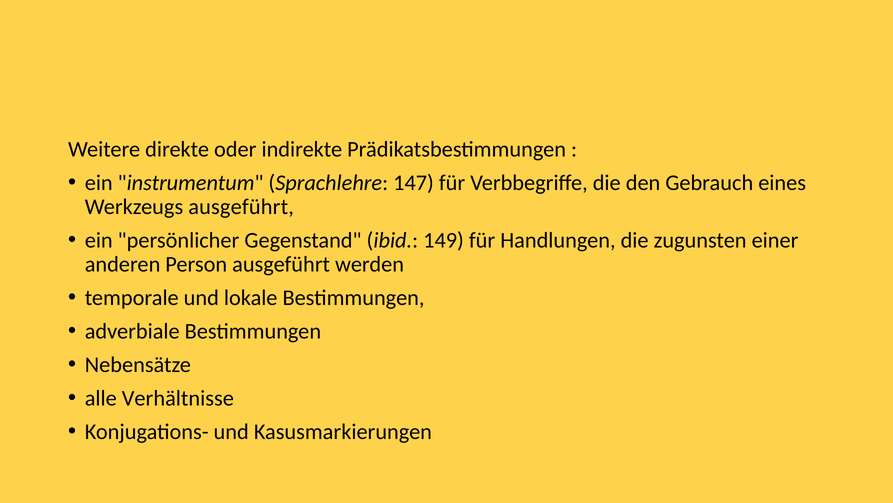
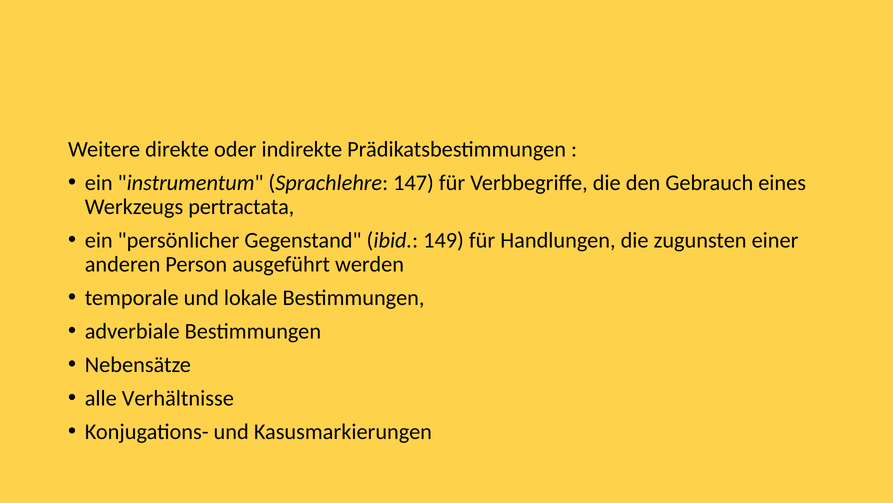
Werkzeugs ausgeführt: ausgeführt -> pertractata (241, 206)
